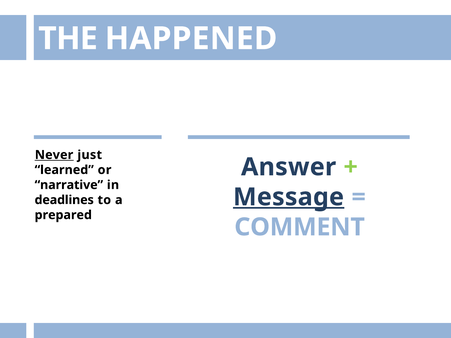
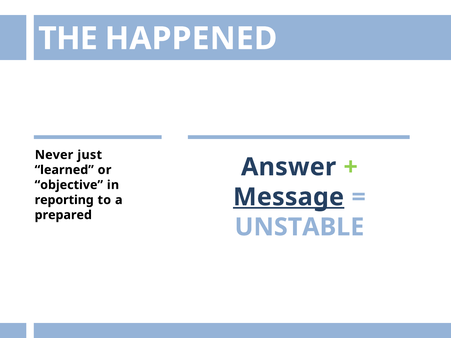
Never underline: present -> none (54, 155)
narrative: narrative -> objective (69, 185)
deadlines: deadlines -> reporting (64, 200)
COMMENT: COMMENT -> UNSTABLE (299, 227)
